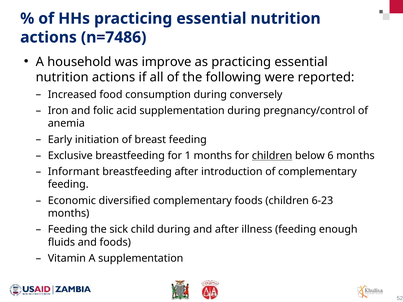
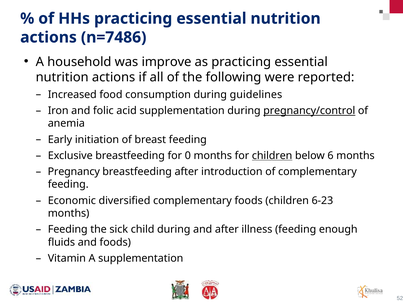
conversely: conversely -> guidelines (256, 95)
pregnancy/control underline: none -> present (309, 111)
1: 1 -> 0 (188, 156)
Informant: Informant -> Pregnancy (74, 172)
